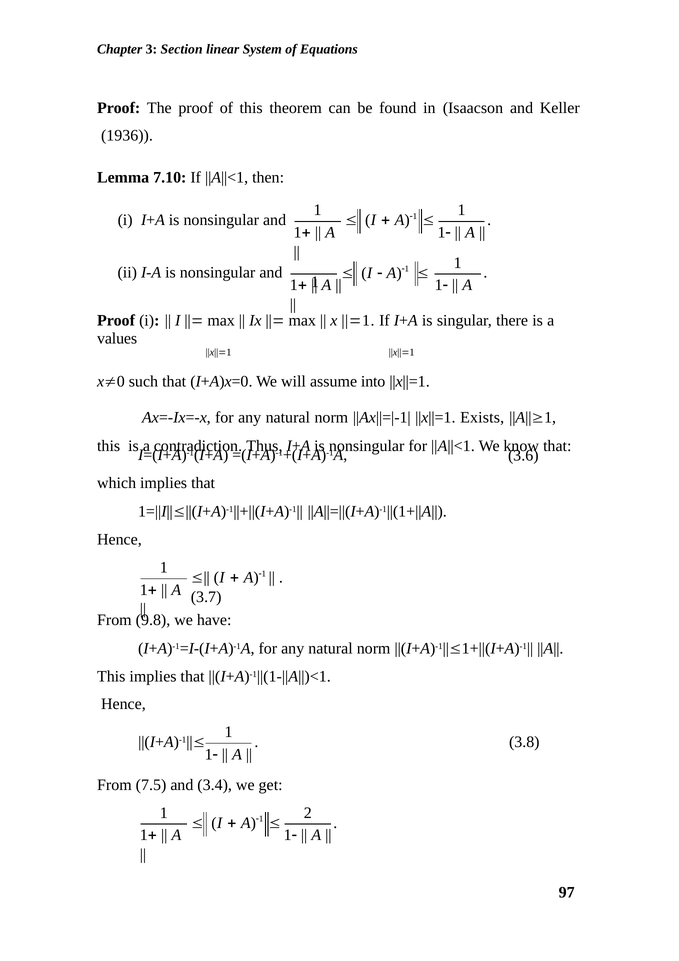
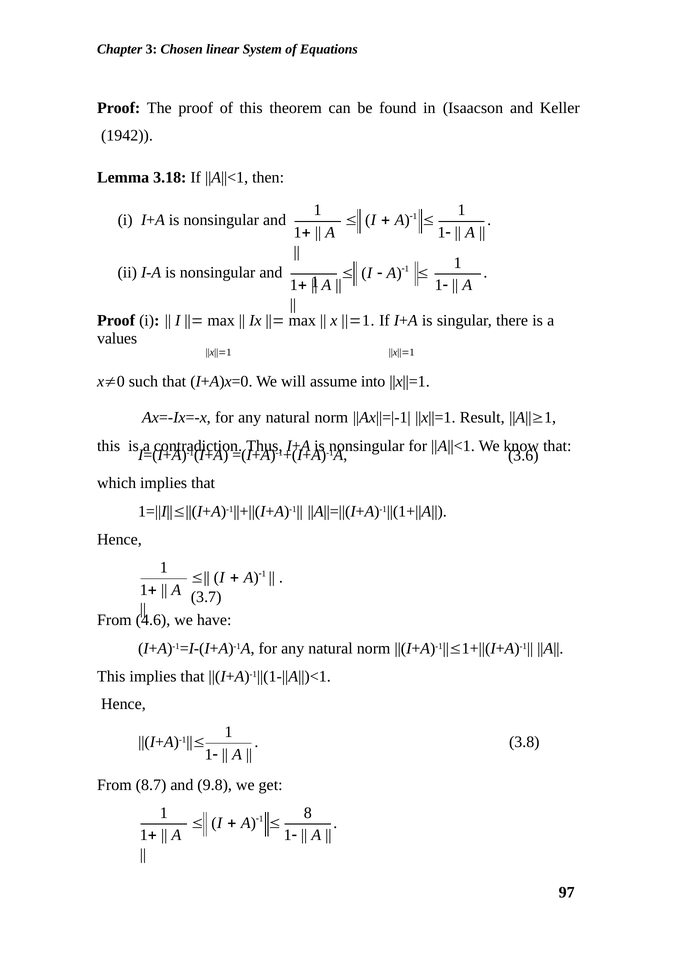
Section: Section -> Chosen (182, 49)
1936: 1936 -> 1942 (127, 135)
7.10: 7.10 -> 3.18 (170, 177)
Exists: Exists -> Result (482, 418)
9.8: 9.8 -> 4.6 (153, 620)
7.5: 7.5 -> 8.7 (151, 785)
3.4: 3.4 -> 9.8 (215, 785)
2: 2 -> 8 (308, 813)
